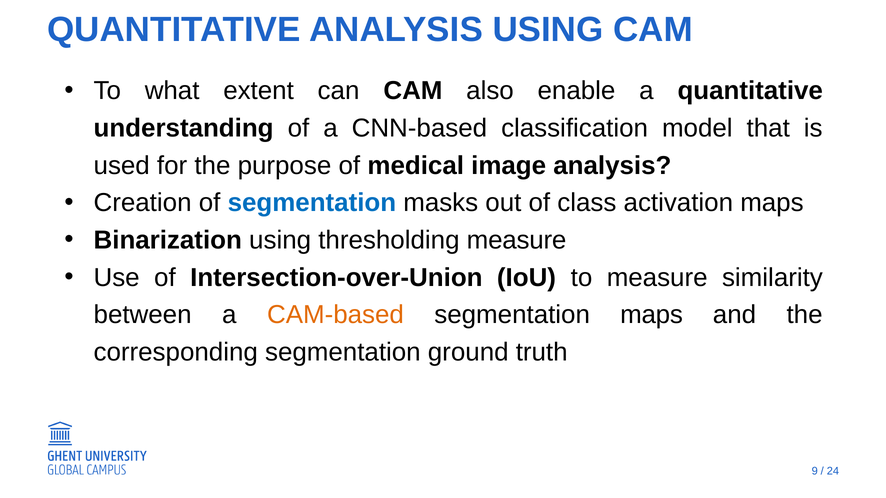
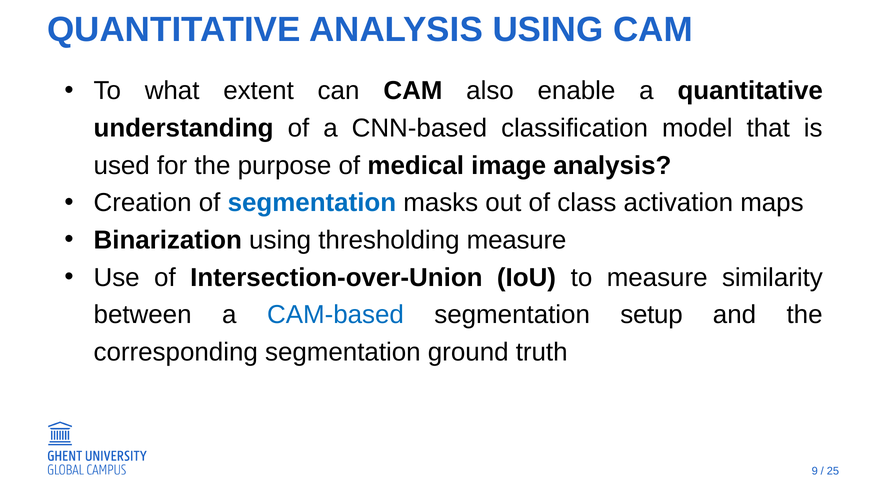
CAM-based colour: orange -> blue (335, 315)
segmentation maps: maps -> setup (652, 315)
24: 24 -> 25 (833, 471)
